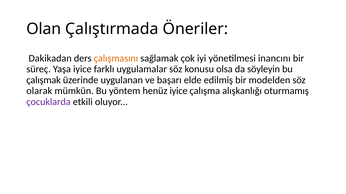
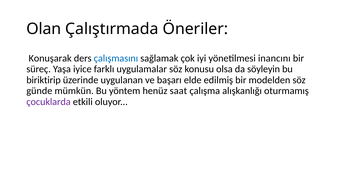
Dakikadan: Dakikadan -> Konuşarak (50, 58)
çalışmasını colour: orange -> blue (116, 58)
çalışmak: çalışmak -> biriktirip (44, 80)
olarak: olarak -> günde (39, 91)
henüz iyice: iyice -> saat (178, 91)
